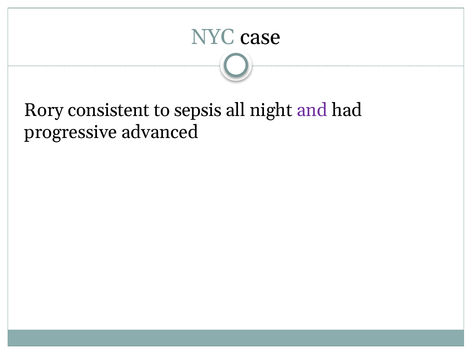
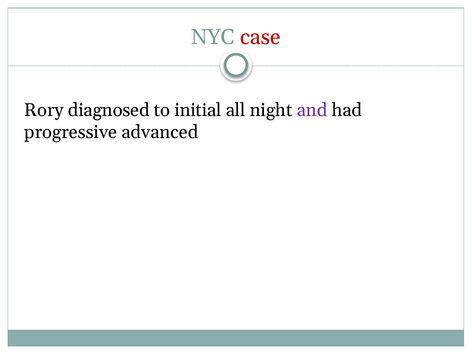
case colour: black -> red (260, 37)
consistent: consistent -> diagnosed (109, 110)
sepsis: sepsis -> initial (198, 110)
